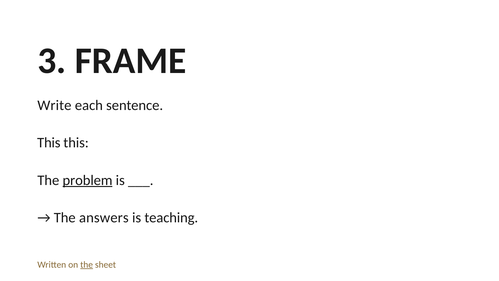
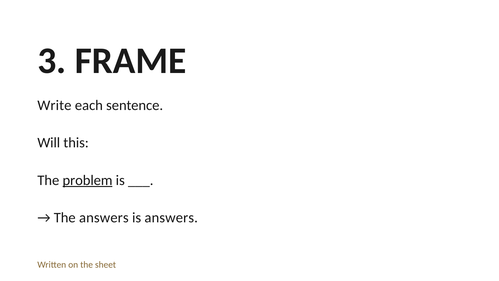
This: This -> Will (49, 143)
is teaching: teaching -> answers (171, 217)
the underline: present -> none (87, 264)
